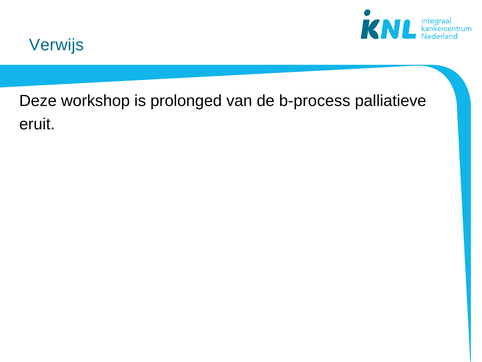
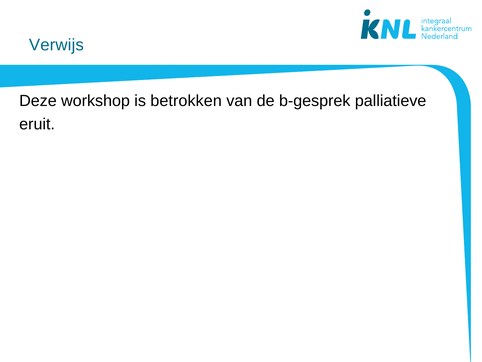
prolonged: prolonged -> betrokken (186, 101)
b-process: b-process -> b-gesprek (315, 101)
